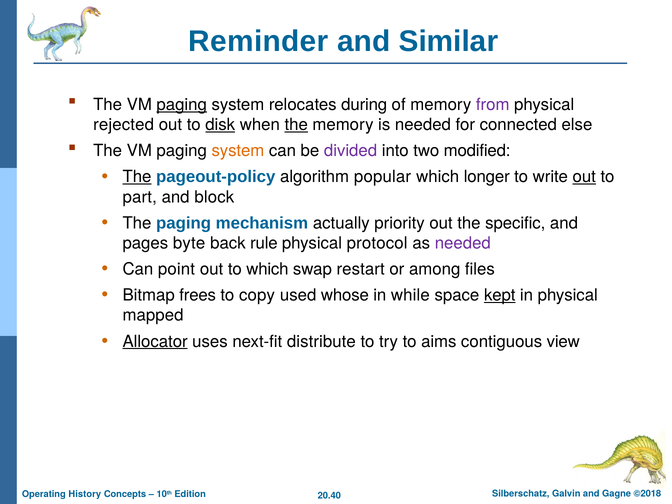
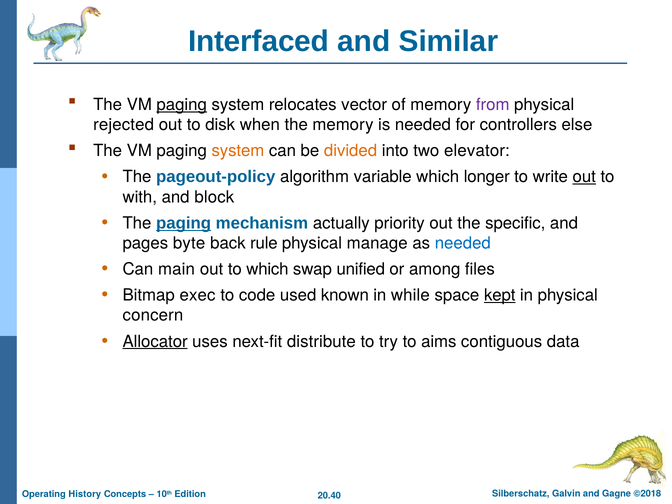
Reminder: Reminder -> Interfaced (259, 41)
during: during -> vector (364, 105)
disk underline: present -> none (220, 125)
the underline: present -> none (296, 125)
connected: connected -> controllers (518, 125)
divided colour: purple -> orange (351, 151)
modified: modified -> elevator (477, 151)
The underline: present -> none (137, 177)
popular: popular -> variable (383, 177)
part: part -> with (140, 197)
paging underline: none -> present (184, 223)
protocol: protocol -> manage (377, 243)
needed colour: purple -> blue (463, 243)
point: point -> main (176, 269)
restart: restart -> unified (361, 269)
frees: frees -> exec (197, 295)
copy: copy -> code (257, 295)
whose: whose -> known (345, 295)
mapped: mapped -> concern (153, 315)
view: view -> data (563, 341)
